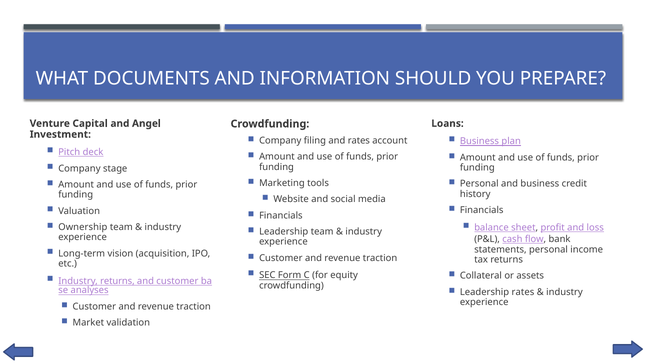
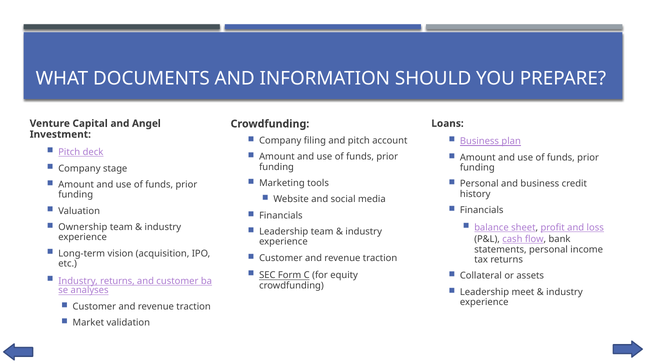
and rates: rates -> pitch (359, 140)
Leadership rates: rates -> meet (523, 292)
